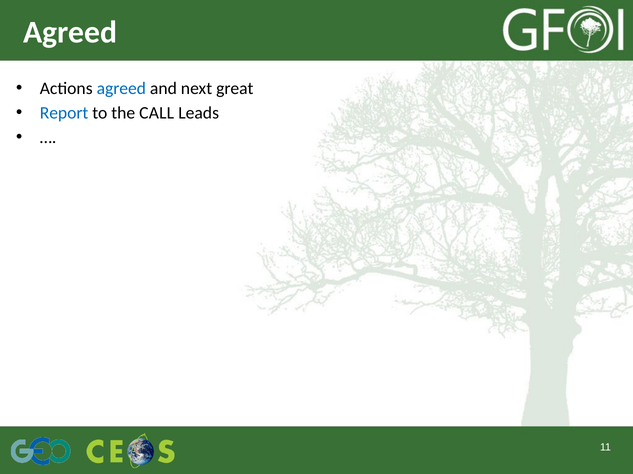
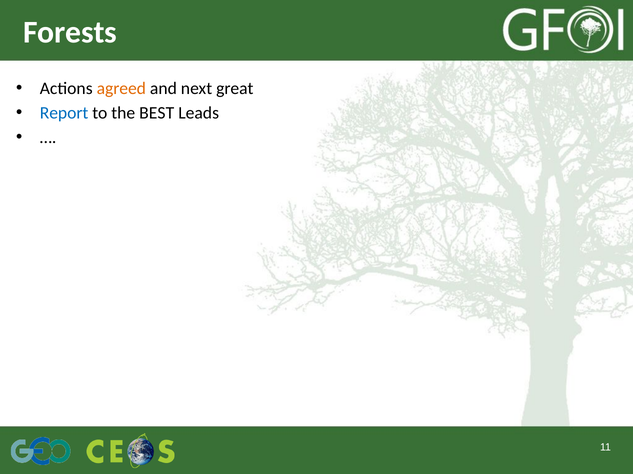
Agreed: Agreed -> Forests (70, 33)
agreed colour: blue -> orange (121, 89)
CALL: CALL -> BEST (157, 113)
